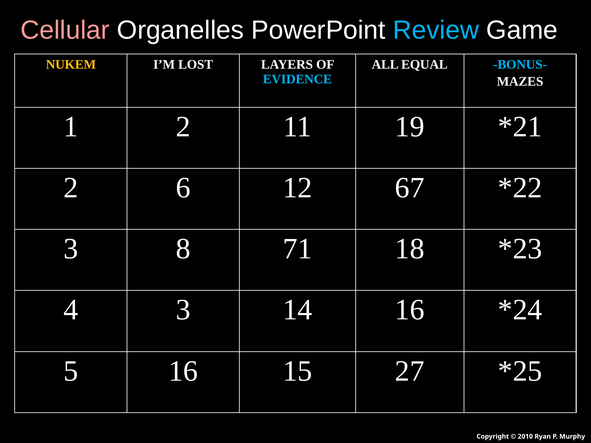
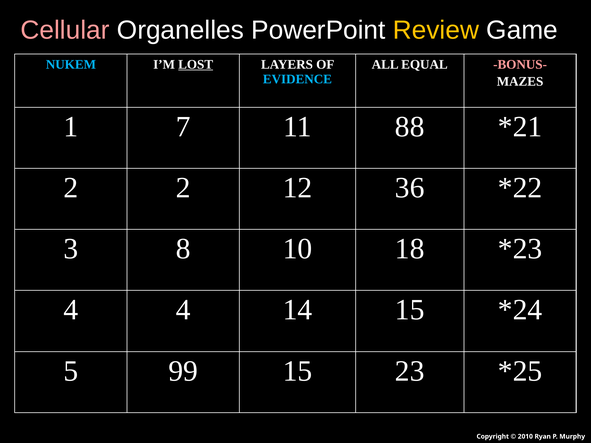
Review colour: light blue -> yellow (436, 30)
NUKEM colour: yellow -> light blue (71, 64)
LOST underline: none -> present (196, 64)
BONUS- colour: light blue -> pink (520, 64)
1 2: 2 -> 7 (183, 127)
19: 19 -> 88 (410, 127)
2 6: 6 -> 2 (183, 188)
67: 67 -> 36 (410, 188)
71: 71 -> 10 (297, 249)
4 3: 3 -> 4 (183, 310)
14 16: 16 -> 15 (410, 310)
5 16: 16 -> 99 (183, 371)
27: 27 -> 23 (410, 371)
